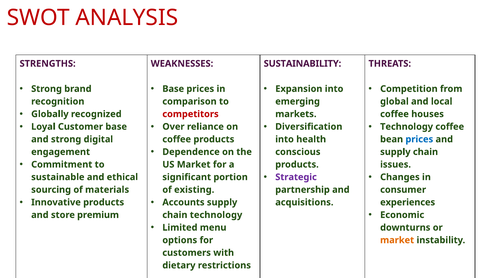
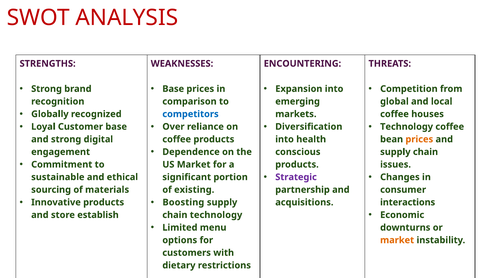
SUSTAINABILITY: SUSTAINABILITY -> ENCOUNTERING (302, 64)
competitors colour: red -> blue (190, 114)
prices colour: blue -> orange (419, 139)
Accounts: Accounts -> Boosting (183, 202)
experiences: experiences -> interactions (408, 202)
premium: premium -> establish (98, 215)
